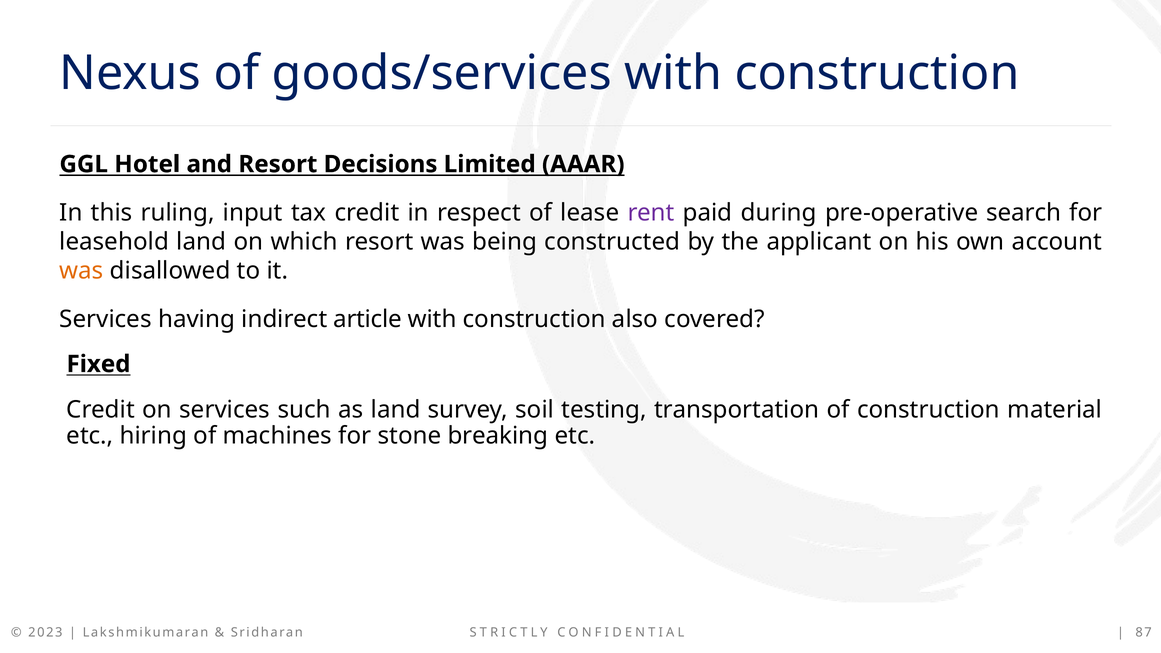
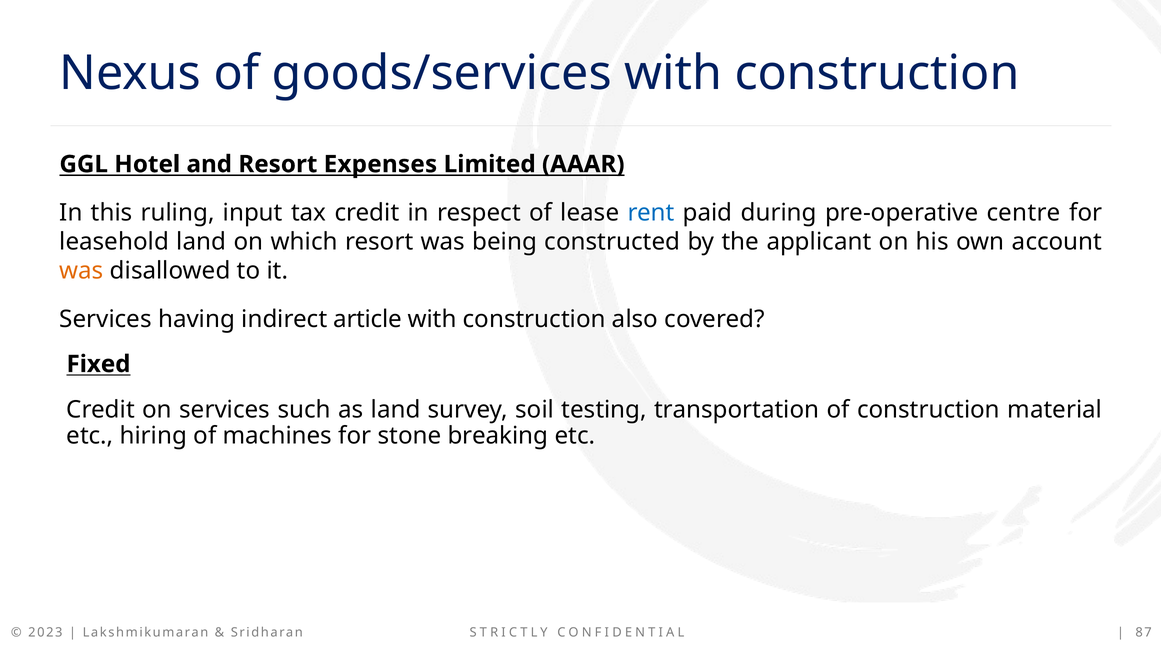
Decisions: Decisions -> Expenses (380, 164)
rent colour: purple -> blue (651, 213)
search: search -> centre (1024, 213)
